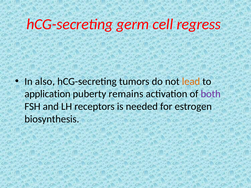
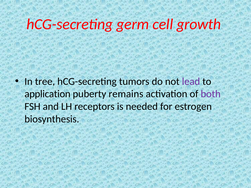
regress: regress -> growth (199, 24)
also: also -> tree (45, 81)
lead colour: orange -> purple (191, 81)
